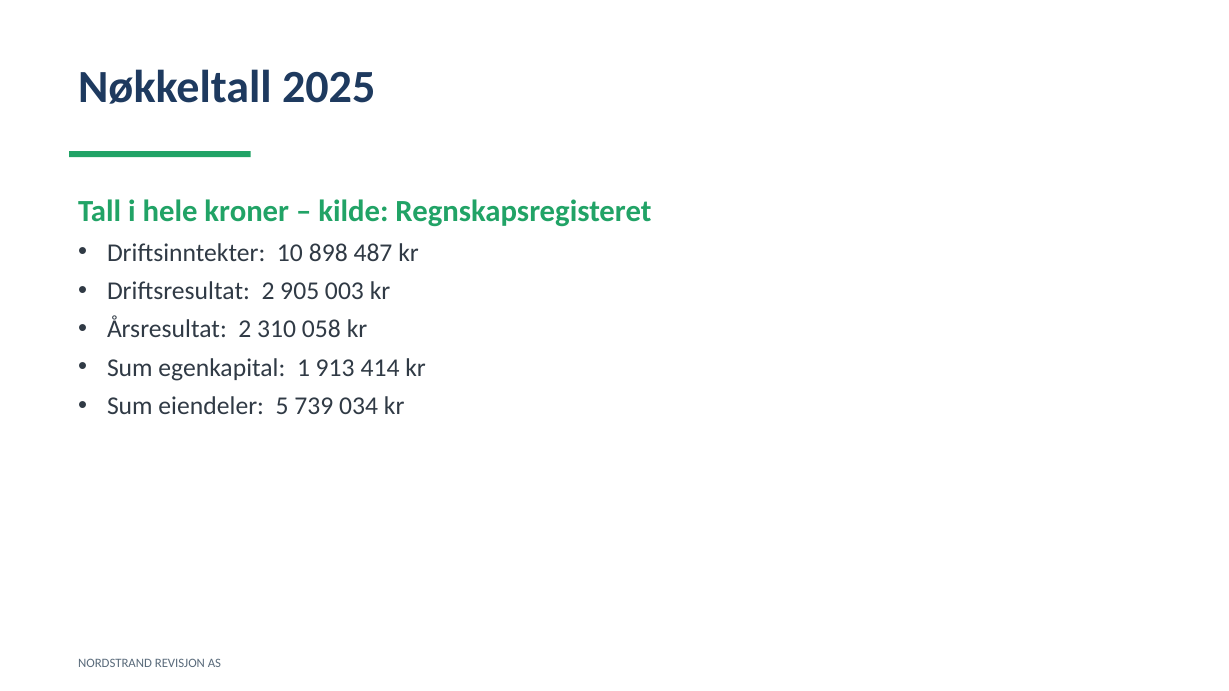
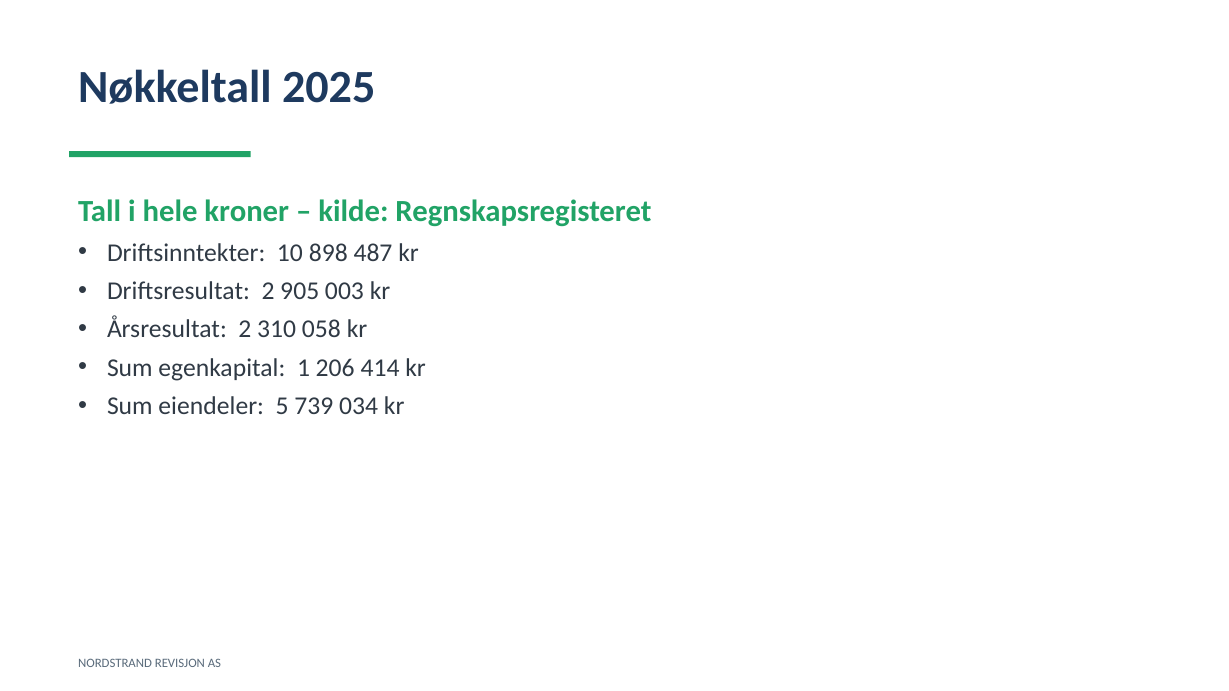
913: 913 -> 206 (335, 368)
